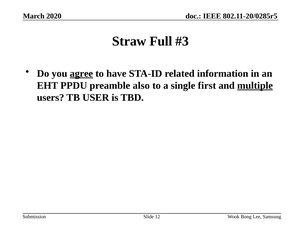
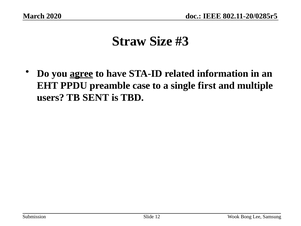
Full: Full -> Size (161, 41)
also: also -> case (141, 85)
multiple underline: present -> none (255, 85)
USER: USER -> SENT (96, 98)
